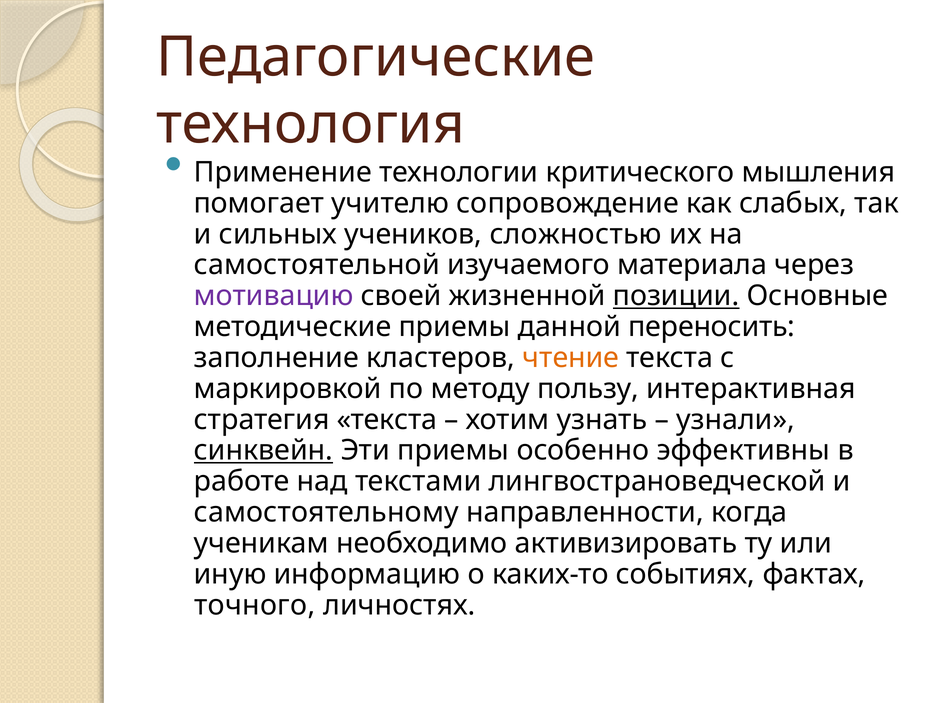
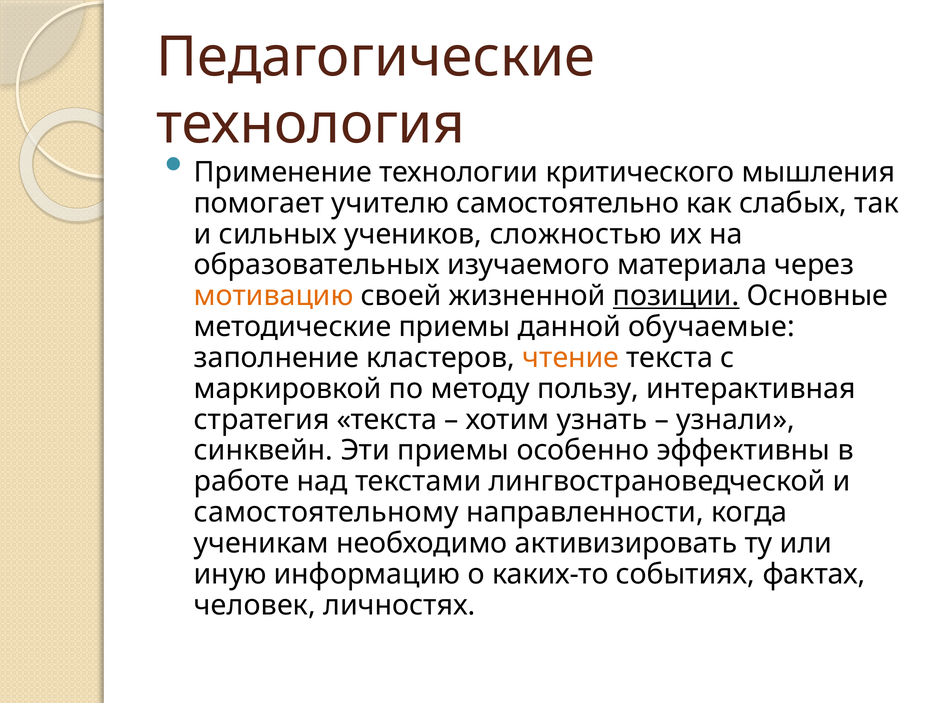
сопровождение: сопровождение -> самостоятельно (568, 203)
самостоятельной: самостоятельной -> образовательных (317, 265)
мотивацию colour: purple -> orange (274, 296)
переносить: переносить -> обучаемые (711, 327)
синквейн underline: present -> none (263, 450)
точного: точного -> человек (255, 605)
